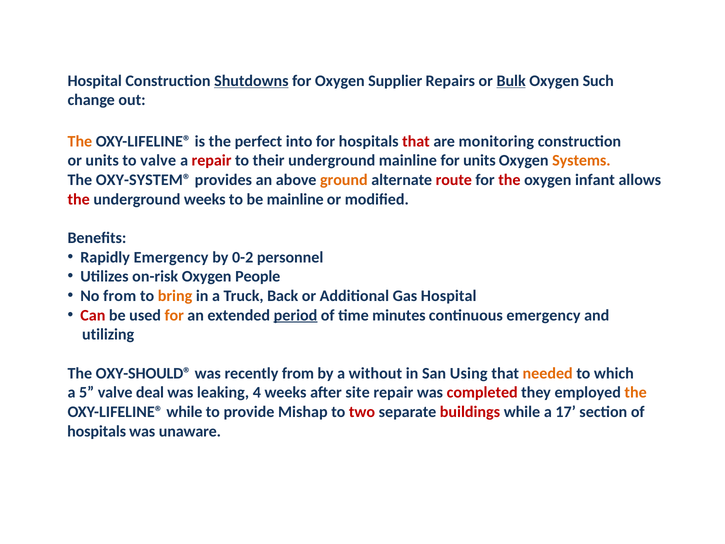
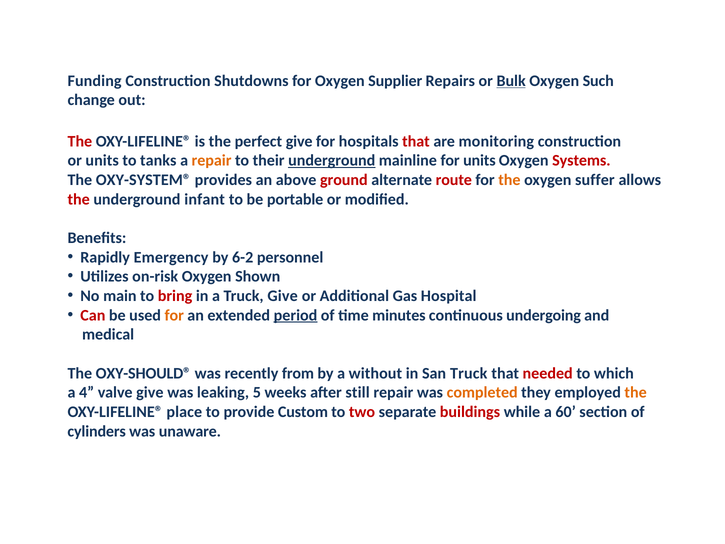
Hospital: Hospital -> Funding (95, 81)
Shutdowns underline: present -> none (251, 81)
The colour: orange -> red (80, 141)
perfect into: into -> give (299, 141)
to valve: valve -> tanks (158, 161)
repair colour: red -> orange (212, 161)
underground underline: none -> present (332, 161)
Systems colour: orange -> red (581, 161)
ground colour: orange -> red (344, 180)
the colour: red -> orange (509, 180)
infant: infant -> suffer (595, 180)
underground weeks: weeks -> infant (205, 199)
be mainline: mainline -> portable (295, 199)
0-2: 0-2 -> 6-2 (243, 257)
People: People -> Shown (258, 276)
No from: from -> main (120, 296)
bring colour: orange -> red (175, 296)
Truck Back: Back -> Give (283, 296)
continuous emergency: emergency -> undergoing (544, 315)
utilizing: utilizing -> medical (108, 334)
San Using: Using -> Truck (469, 373)
needed colour: orange -> red (548, 373)
5: 5 -> 4 (87, 392)
valve deal: deal -> give (150, 392)
4: 4 -> 5 (257, 392)
site: site -> still (358, 392)
completed colour: red -> orange (482, 392)
OXY-LIFELINE® while: while -> place (184, 412)
Mishap: Mishap -> Custom (303, 412)
17: 17 -> 60 (566, 412)
hospitals: hospitals -> cylinders (97, 431)
